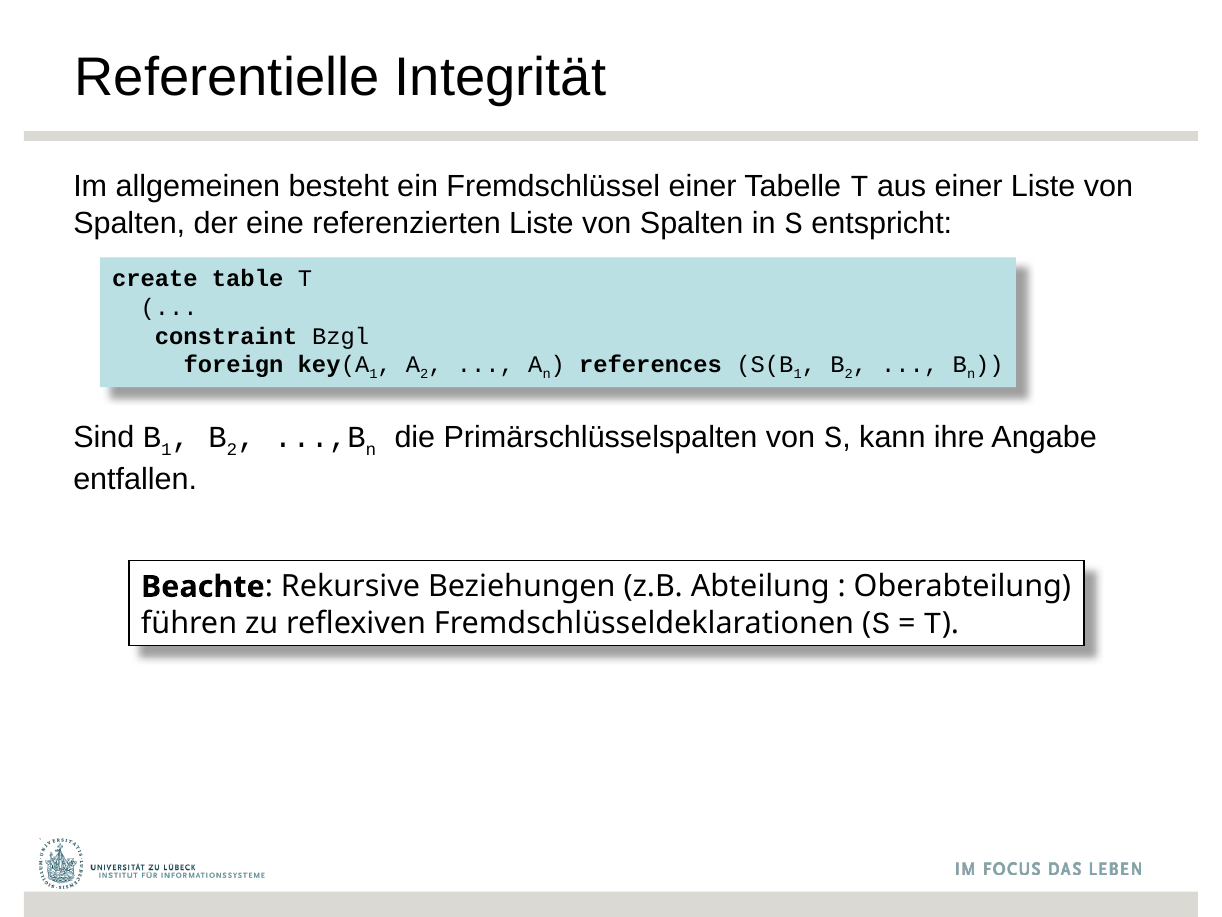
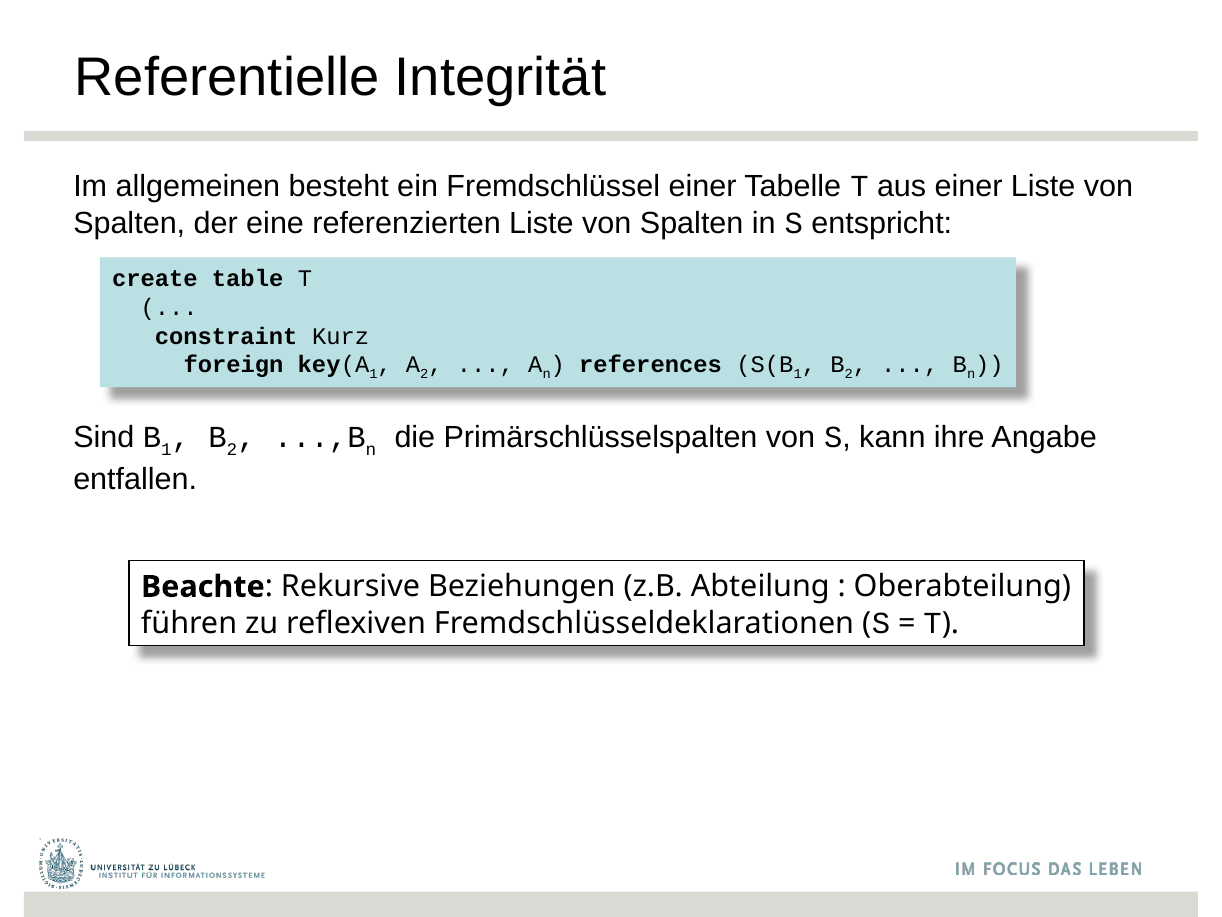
Bzgl: Bzgl -> Kurz (341, 336)
